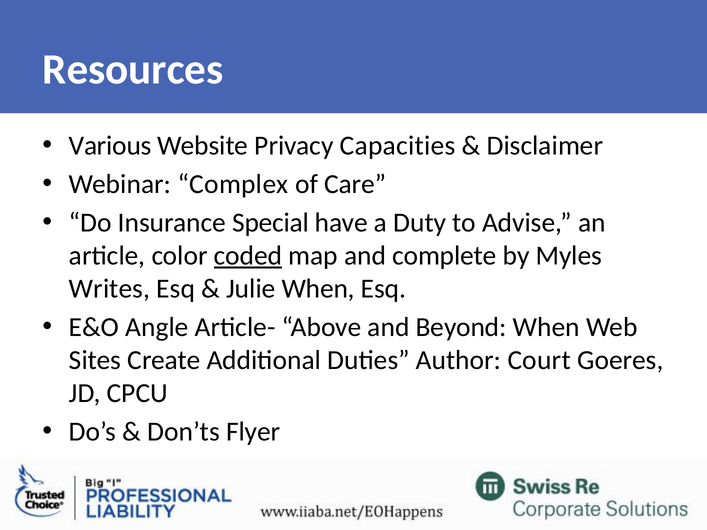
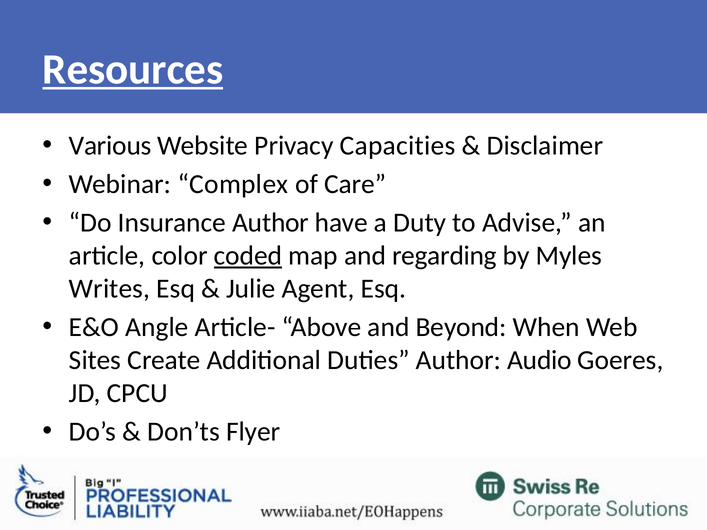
Resources underline: none -> present (133, 70)
Insurance Special: Special -> Author (271, 223)
complete: complete -> regarding (444, 256)
Julie When: When -> Agent (318, 289)
Court: Court -> Audio (540, 360)
